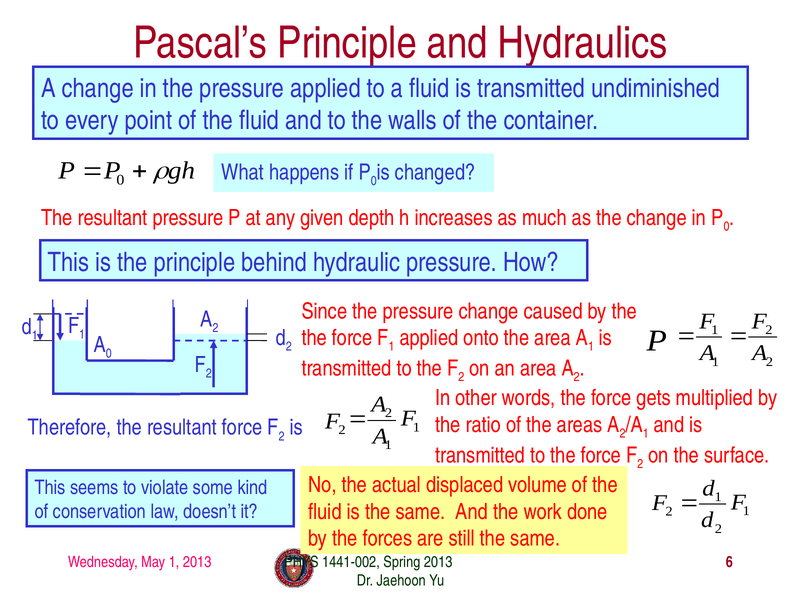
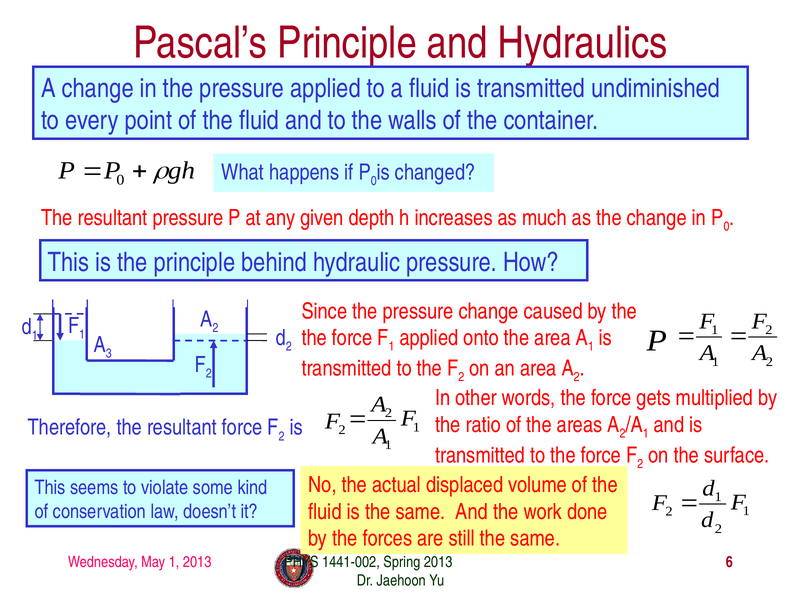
A 0: 0 -> 3 (109, 353)
